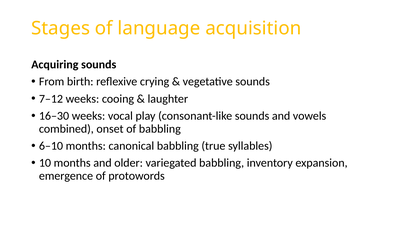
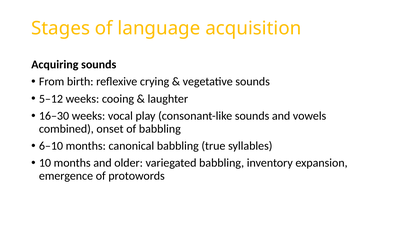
7–12: 7–12 -> 5–12 (51, 99)
